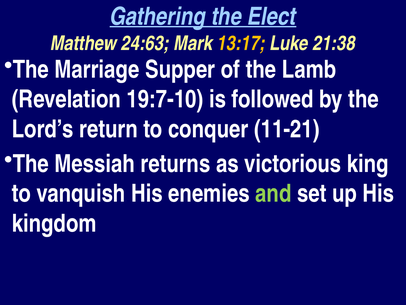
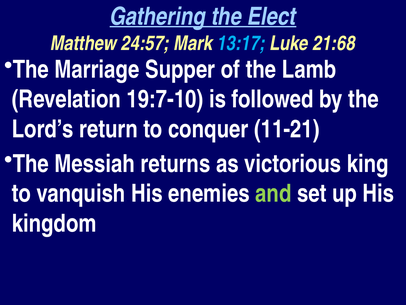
24:63: 24:63 -> 24:57 (145, 43)
13:17 colour: yellow -> light blue (241, 43)
21:38: 21:38 -> 21:68 (334, 43)
